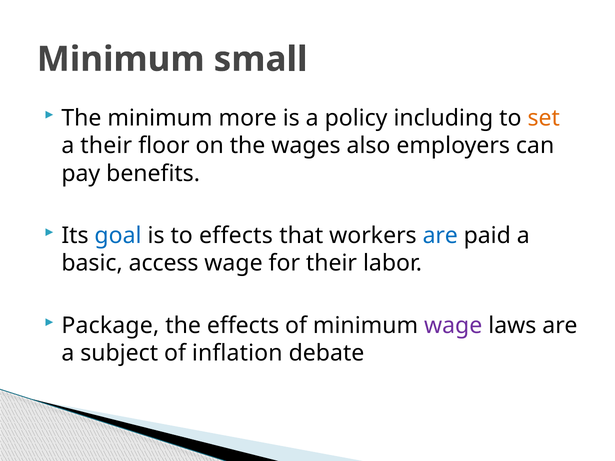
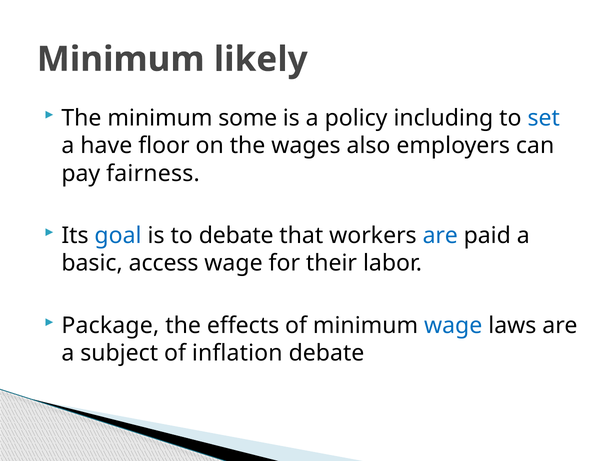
small: small -> likely (261, 59)
more: more -> some (248, 118)
set colour: orange -> blue (544, 118)
a their: their -> have (106, 146)
benefits: benefits -> fairness (153, 174)
to effects: effects -> debate (236, 236)
wage colour: purple -> blue (453, 326)
